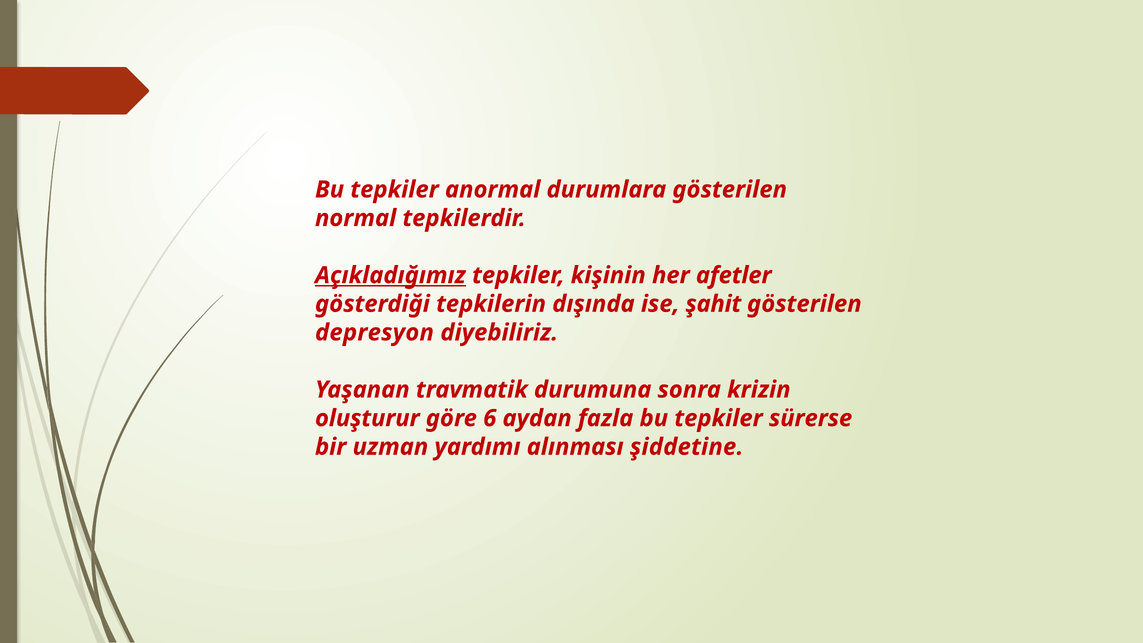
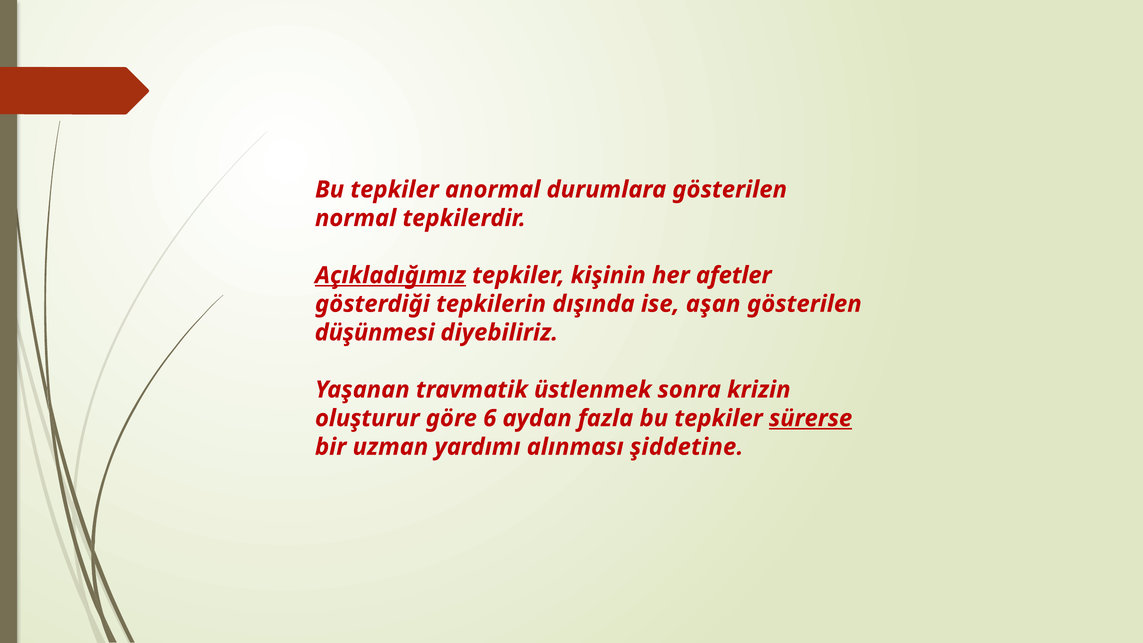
şahit: şahit -> aşan (713, 304)
depresyon: depresyon -> düşünmesi (375, 333)
durumuna: durumuna -> üstlenmek (593, 390)
sürerse underline: none -> present (811, 418)
